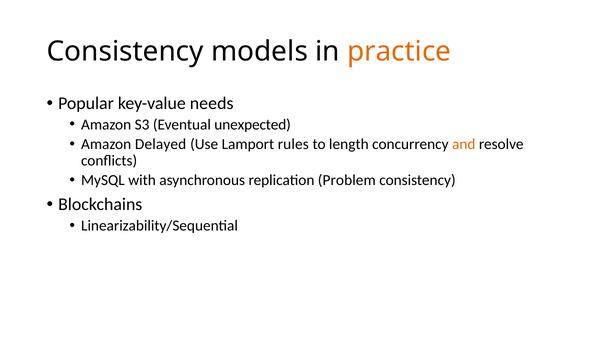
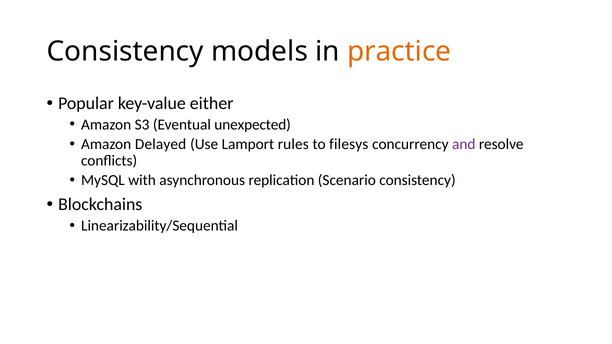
needs: needs -> either (212, 103)
length: length -> filesys (349, 144)
and colour: orange -> purple (464, 144)
Problem: Problem -> Scenario (347, 180)
